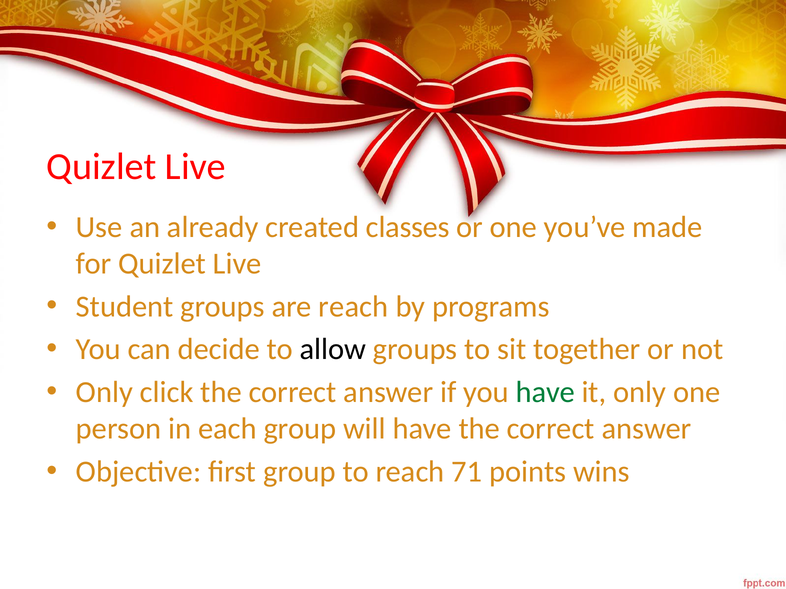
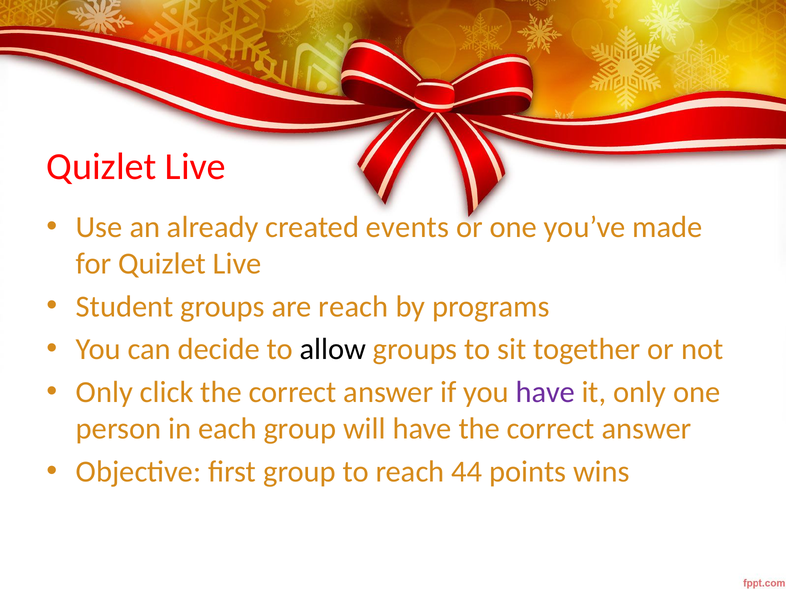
classes: classes -> events (408, 227)
have colour: green -> purple (545, 392)
71: 71 -> 44 (467, 472)
